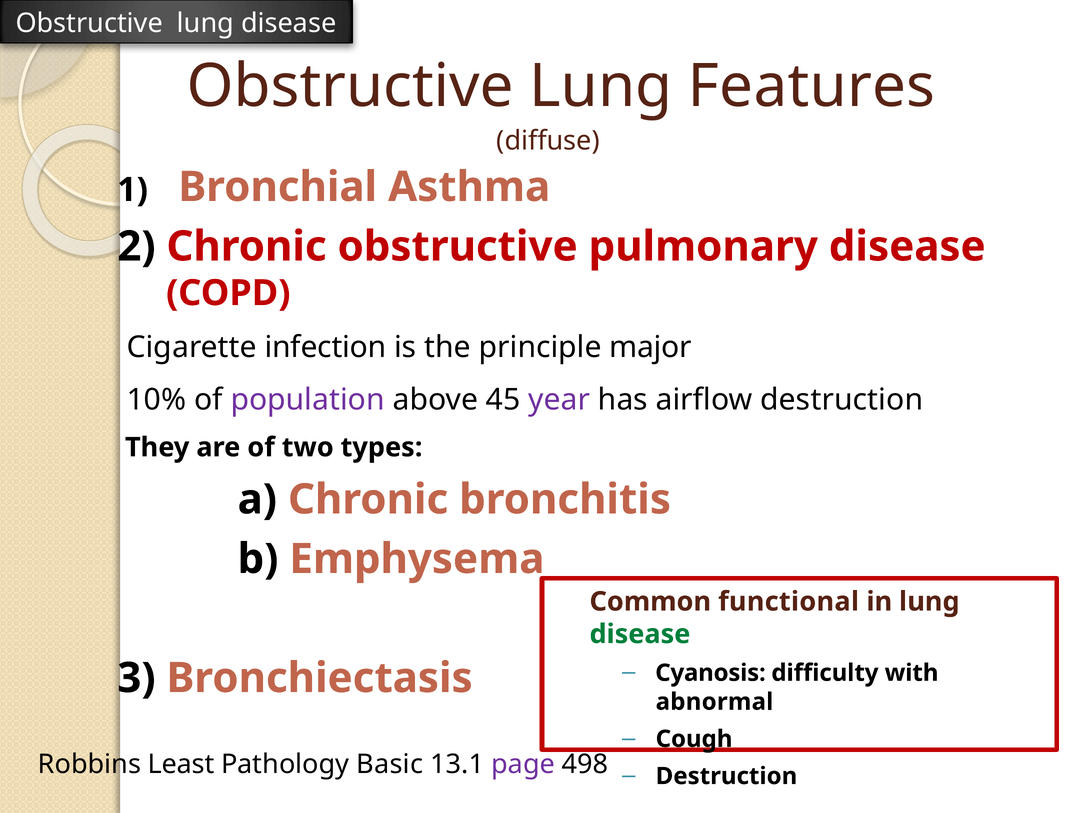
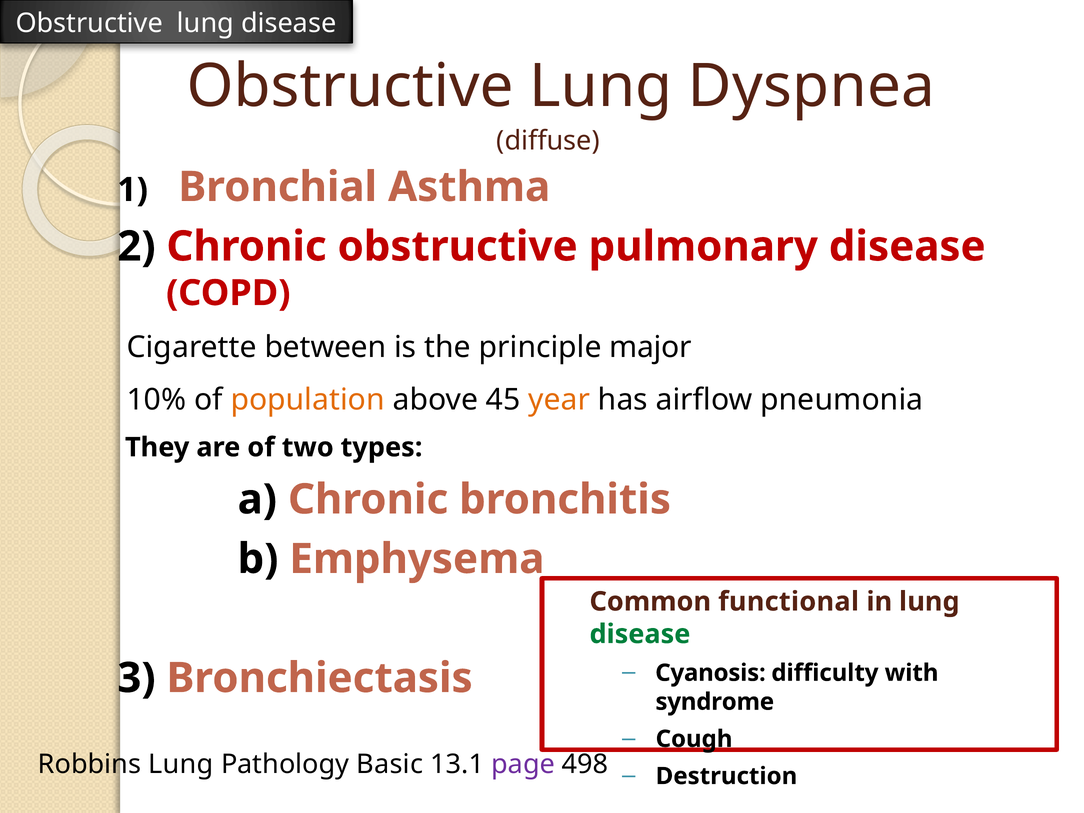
Features: Features -> Dyspnea (811, 86)
infection: infection -> between (325, 348)
population colour: purple -> orange (308, 400)
year colour: purple -> orange (559, 400)
airflow destruction: destruction -> pneumonia (842, 400)
abnormal: abnormal -> syndrome (715, 702)
Robbins Least: Least -> Lung (181, 764)
